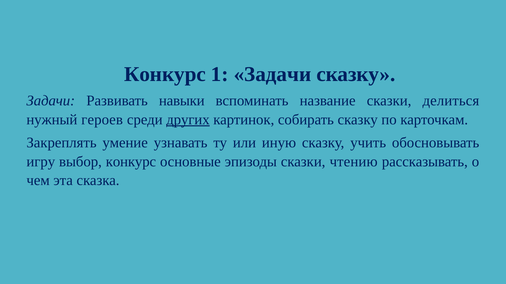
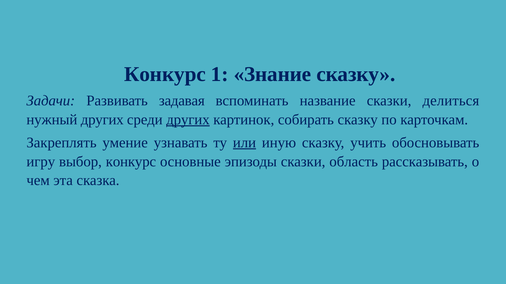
1 Задачи: Задачи -> Знание (272, 74)
навыки: навыки -> задавая (182, 101)
нужный героев: героев -> других (102, 120)
или underline: none -> present (244, 143)
чтению: чтению -> область (354, 162)
